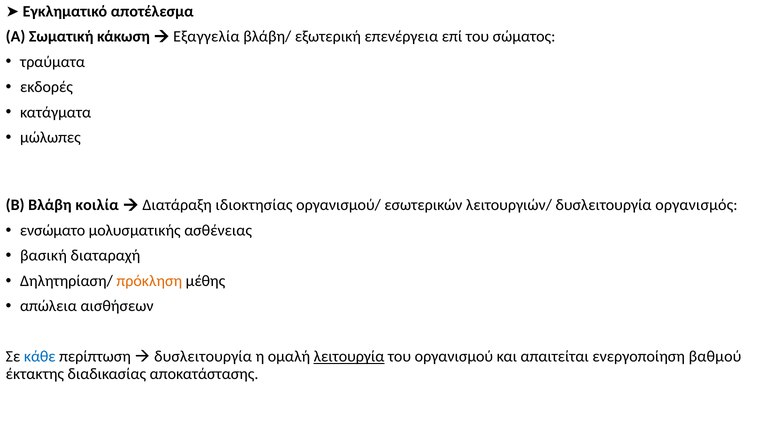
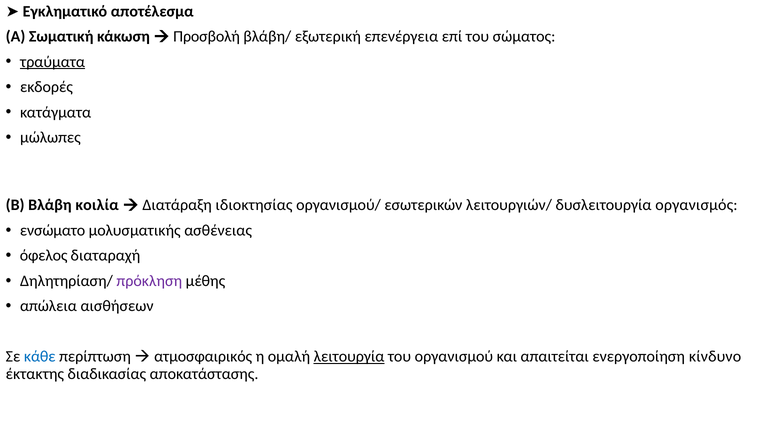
Εξαγγελία: Εξαγγελία -> Προσβολή (207, 37)
τραύματα underline: none -> present (53, 62)
βασική: βασική -> όφελος (44, 256)
πρόκληση colour: orange -> purple (149, 281)
δυσλειτουργία: δυσλειτουργία -> ατμοσφαιρικός (203, 356)
βαθμού: βαθμού -> κίνδυνο (715, 356)
